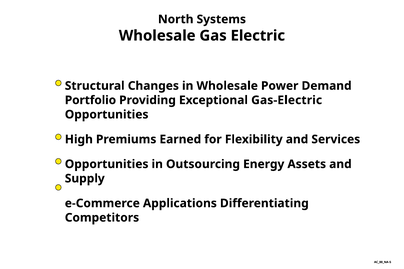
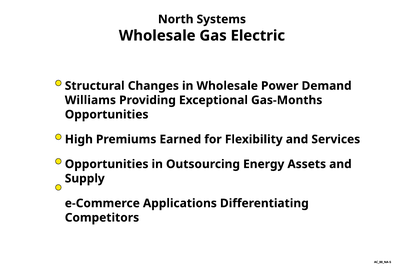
Portfolio: Portfolio -> Williams (90, 100)
Gas-Electric: Gas-Electric -> Gas-Months (287, 100)
